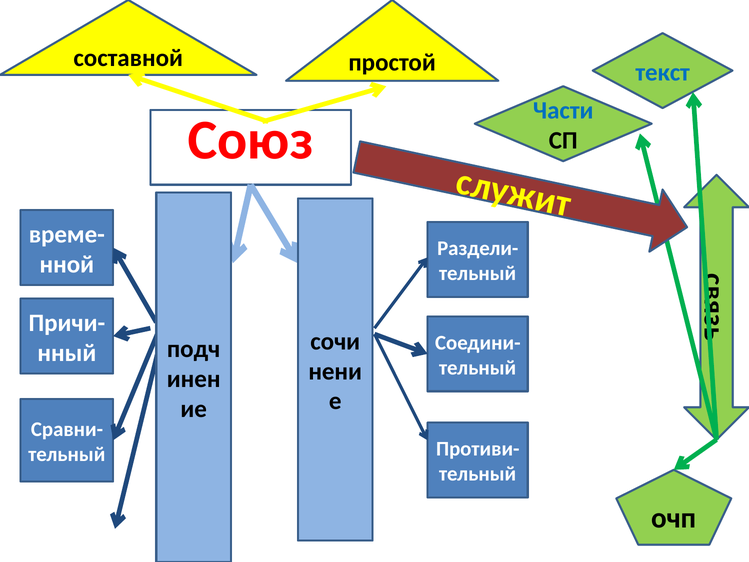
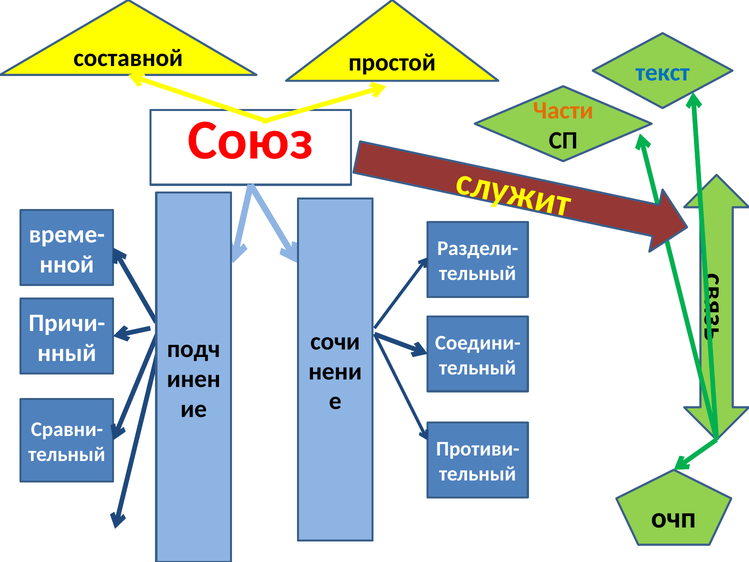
Части colour: blue -> orange (563, 110)
